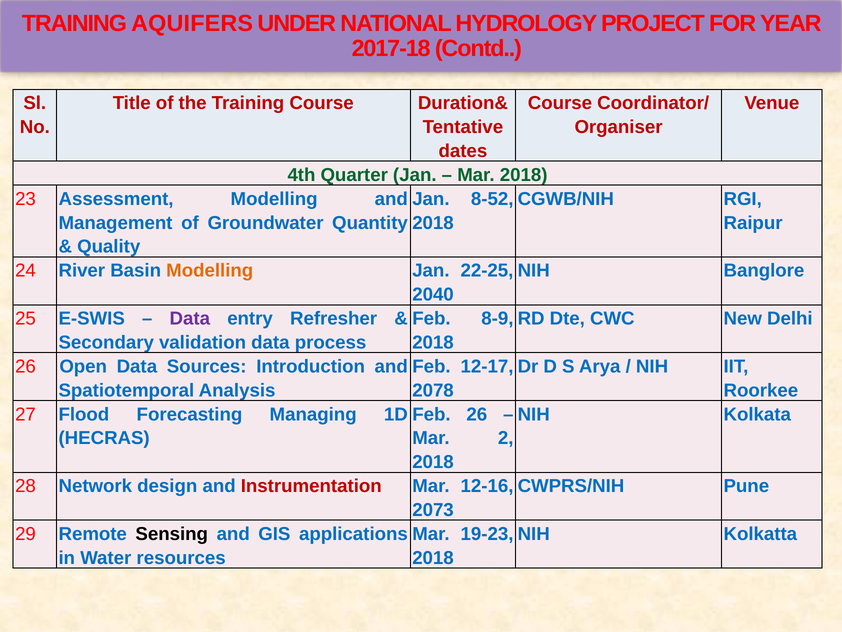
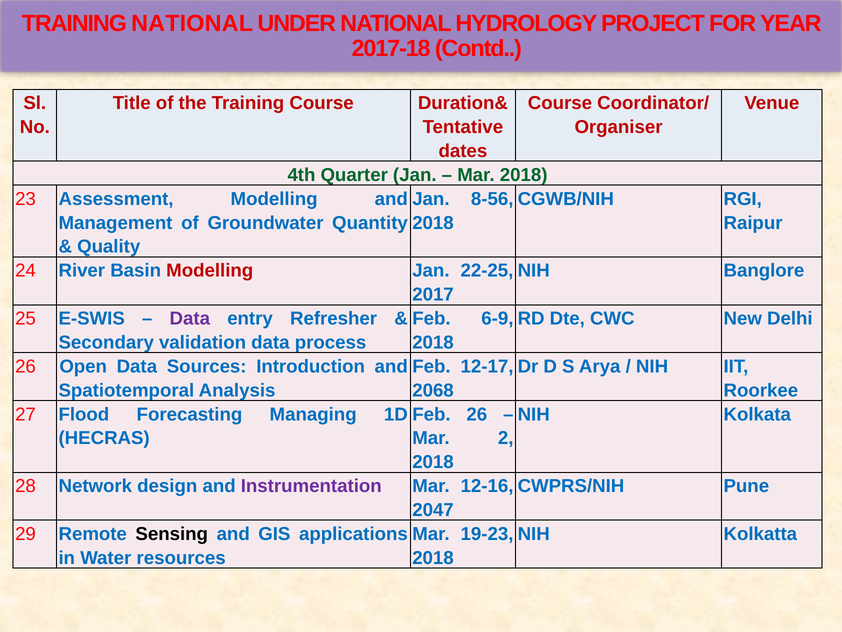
TRAINING AQUIFERS: AQUIFERS -> NATIONAL (192, 23)
8-52: 8-52 -> 8-56 (492, 199)
Modelling colour: orange -> red (210, 270)
2040: 2040 -> 2017 (433, 294)
8-9: 8-9 -> 6-9 (497, 318)
2078: 2078 -> 2068 (433, 390)
Instrumentation colour: red -> purple (311, 486)
2073: 2073 -> 2047 (433, 510)
